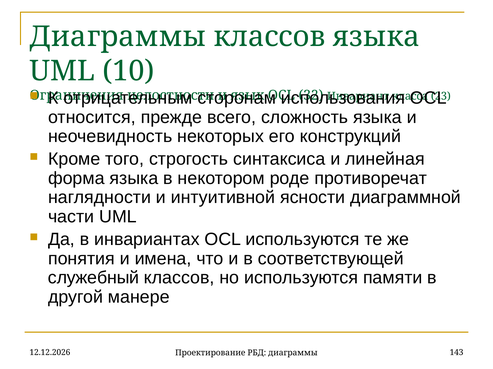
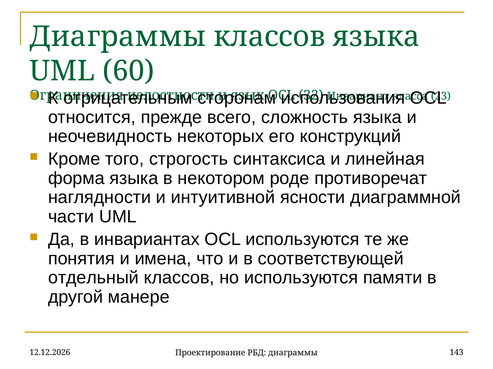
10: 10 -> 60 (129, 71)
служебный: служебный -> отдельный (93, 278)
